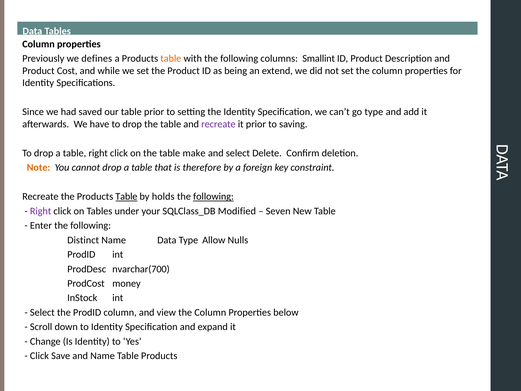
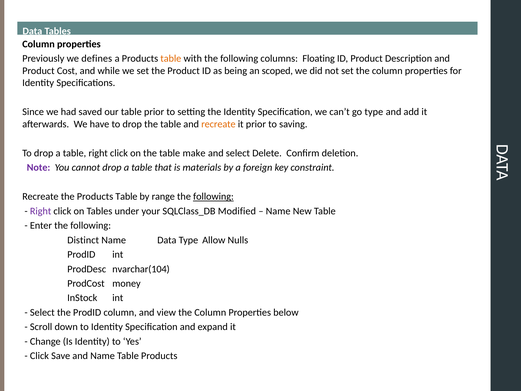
Smallint: Smallint -> Floating (319, 59)
extend: extend -> scoped (277, 71)
recreate colour: purple -> orange (218, 124)
Note colour: orange -> purple (39, 167)
therefore: therefore -> materials (202, 167)
Table underline: present -> none (126, 196)
holds: holds -> range (163, 196)
Seven: Seven -> Name (278, 211)
nvarchar(700: nvarchar(700 -> nvarchar(104 (141, 269)
